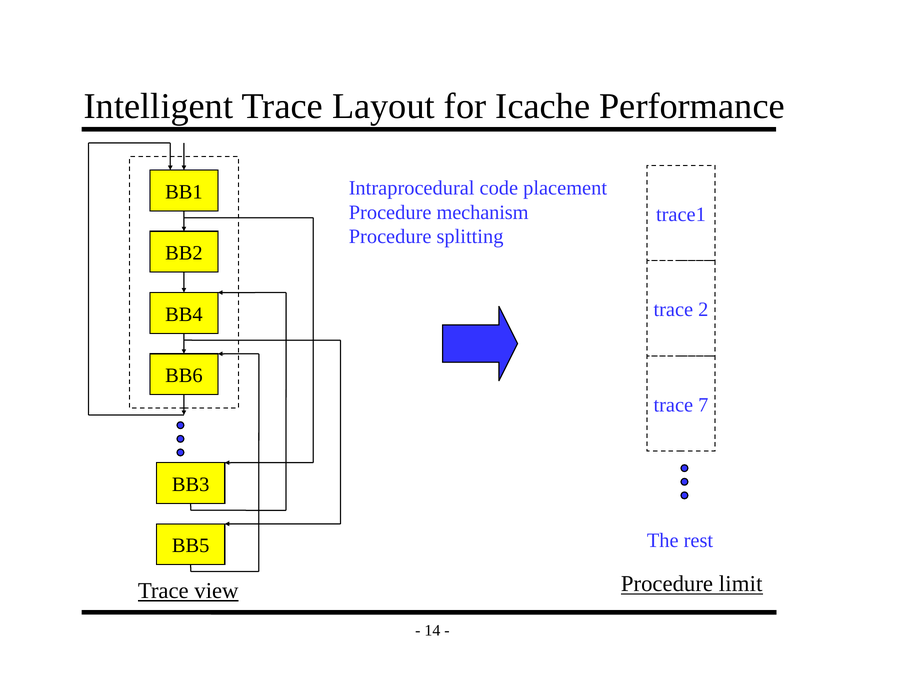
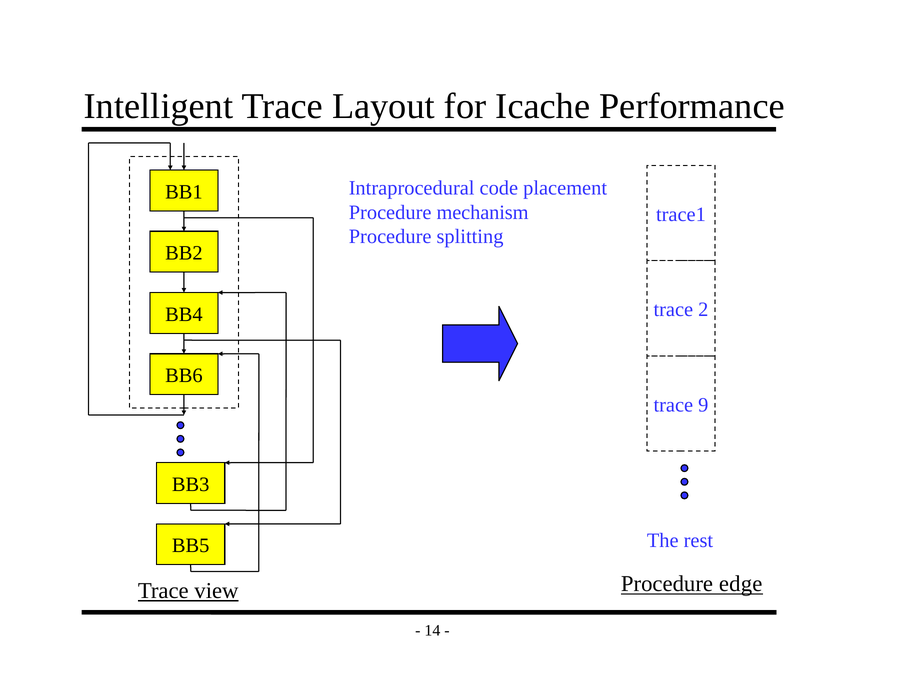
7: 7 -> 9 (703, 405)
limit: limit -> edge (741, 585)
